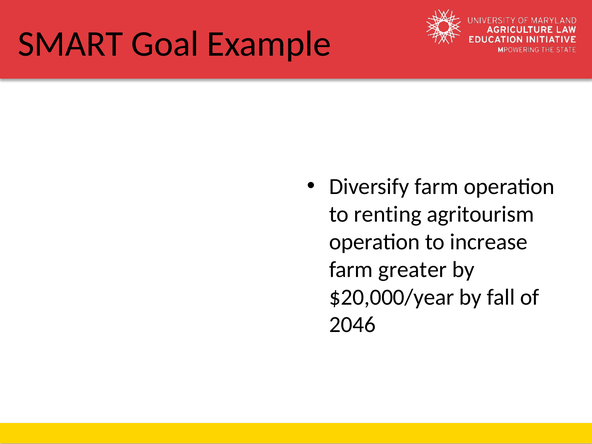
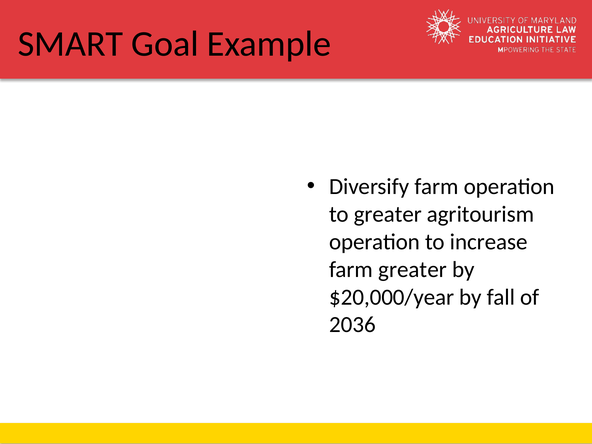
to renting: renting -> greater (388, 214)
2046: 2046 -> 2036 (352, 325)
